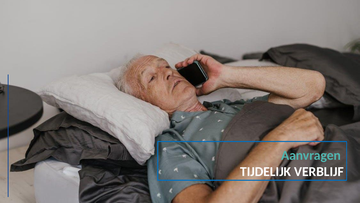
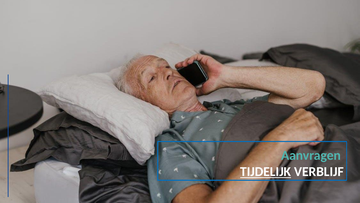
TIJDELIJK underline: none -> present (266, 171)
